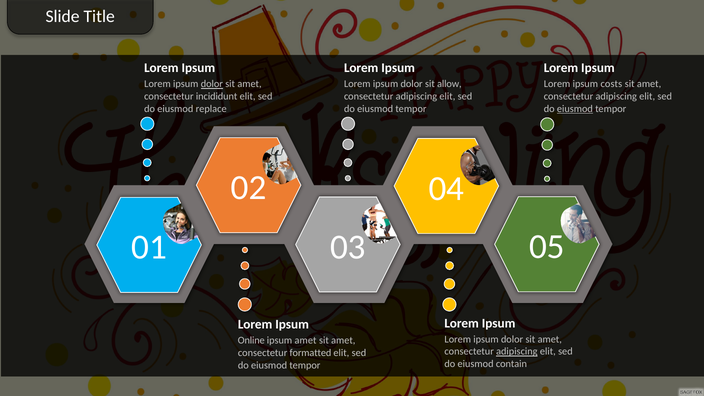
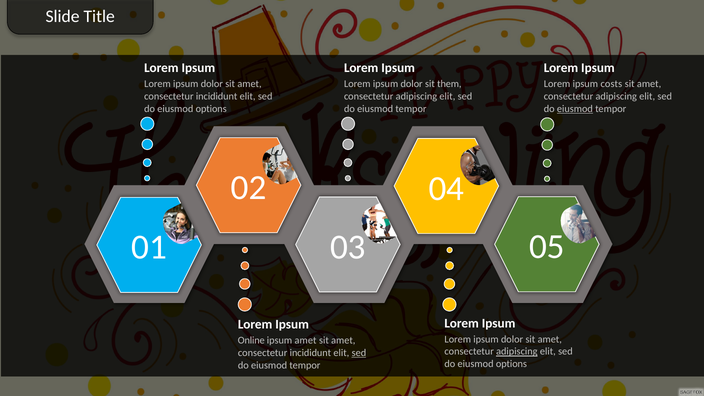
dolor underline: present -> none (212, 84)
allow: allow -> them (449, 84)
replace: replace -> options (211, 109)
formatted: formatted -> incididunt (310, 353)
sed underline: none -> present (359, 353)
contain: contain -> options (511, 364)
